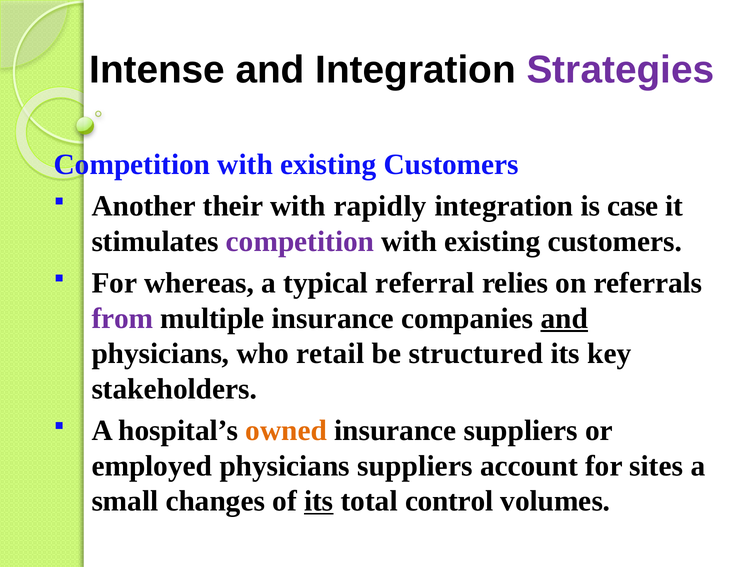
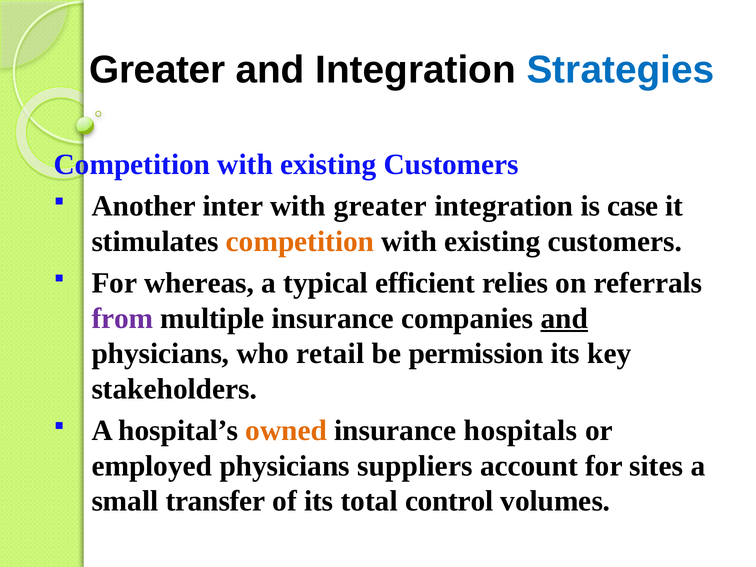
Intense: Intense -> Greater (157, 70)
Strategies colour: purple -> blue (620, 70)
their: their -> inter (233, 206)
with rapidly: rapidly -> greater (380, 206)
competition colour: purple -> orange (300, 242)
referral: referral -> efficient (425, 283)
structured: structured -> permission (476, 354)
insurance suppliers: suppliers -> hospitals (521, 431)
changes: changes -> transfer (215, 501)
its underline: present -> none (319, 501)
